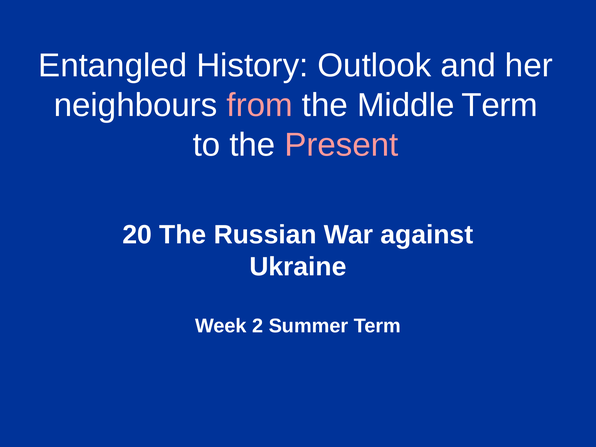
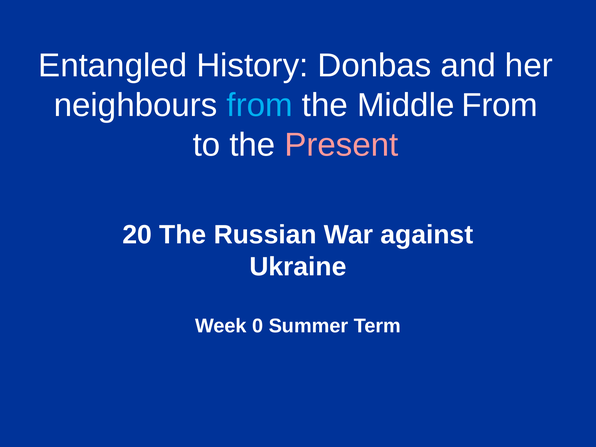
Outlook: Outlook -> Donbas (375, 66)
from colour: pink -> light blue (260, 105)
Middle Term: Term -> From (500, 105)
2: 2 -> 0 (258, 326)
